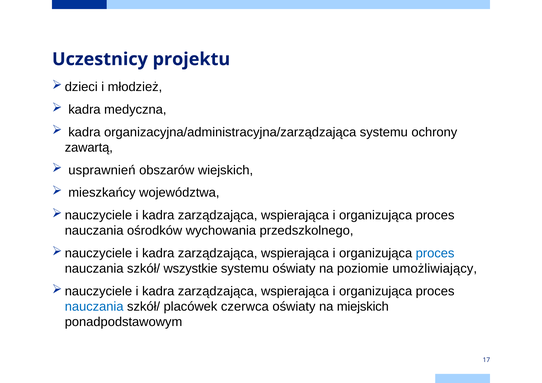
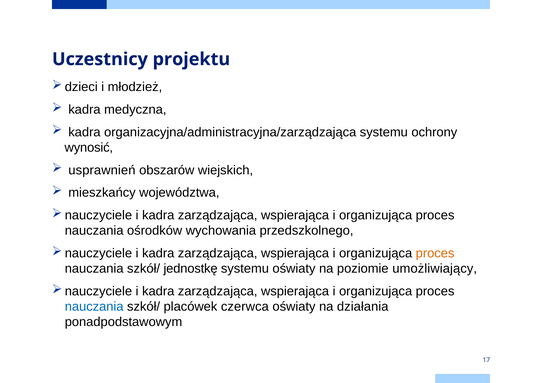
zawartą: zawartą -> wynosić (89, 148)
proces colour: blue -> orange (435, 253)
wszystkie: wszystkie -> jednostkę (191, 269)
miejskich: miejskich -> działania (363, 307)
